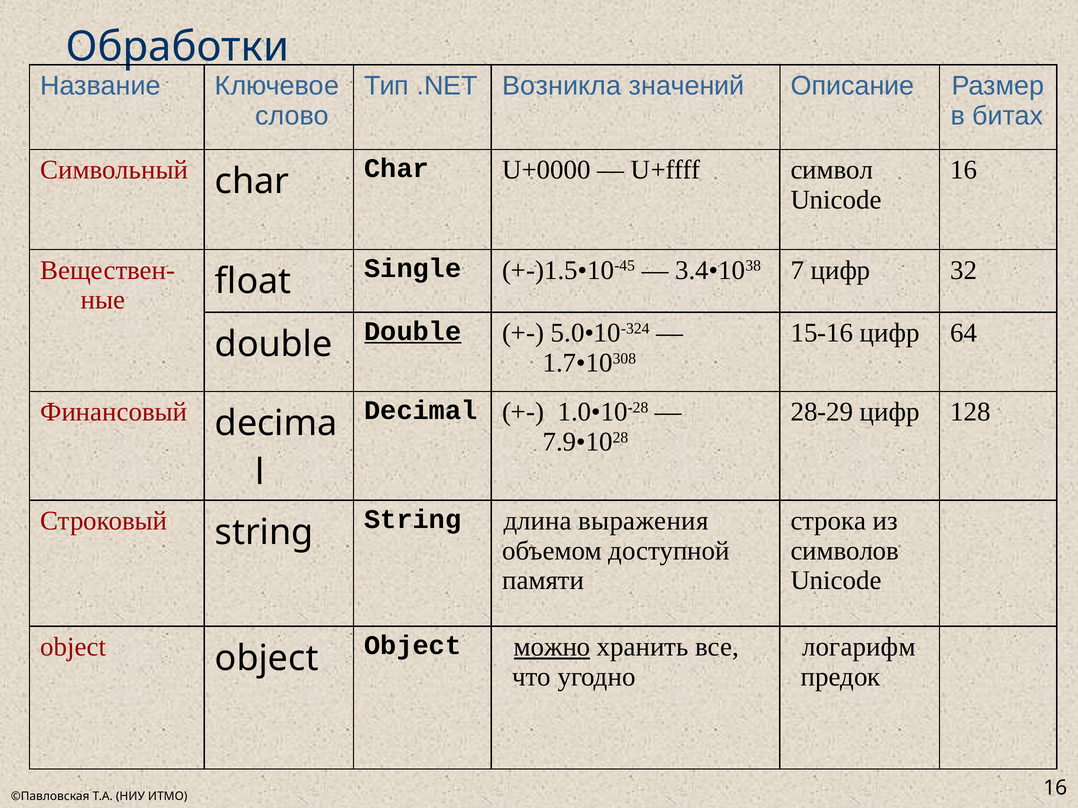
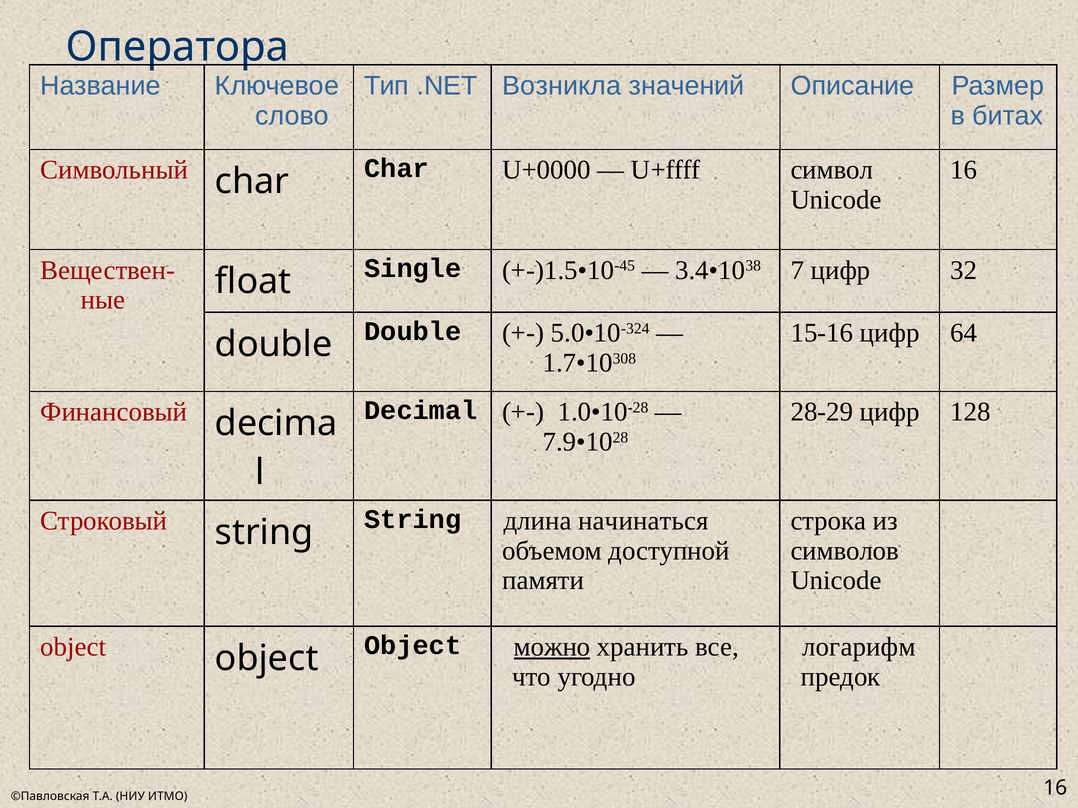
Обработки: Обработки -> Оператора (177, 47)
Double underline: present -> none (413, 332)
выражения: выражения -> начинаться (643, 521)
